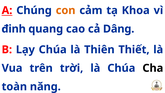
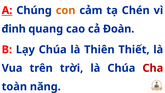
Khoa: Khoa -> Chén (136, 10)
Dâng: Dâng -> Đoàn (119, 29)
Cha colour: black -> red (153, 68)
